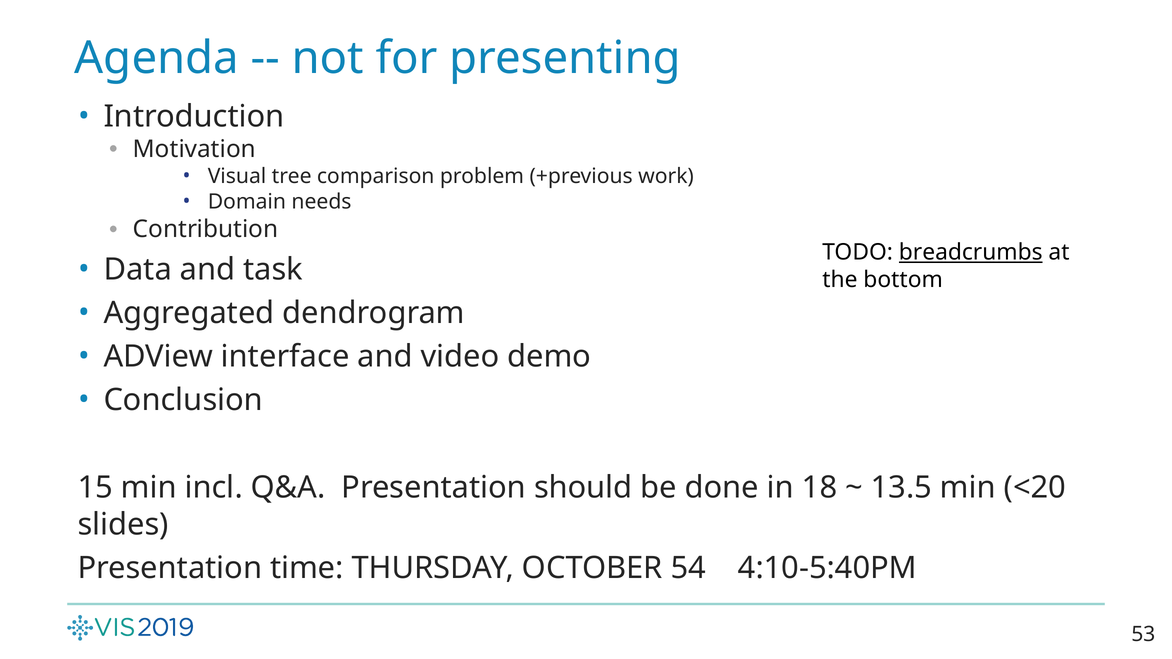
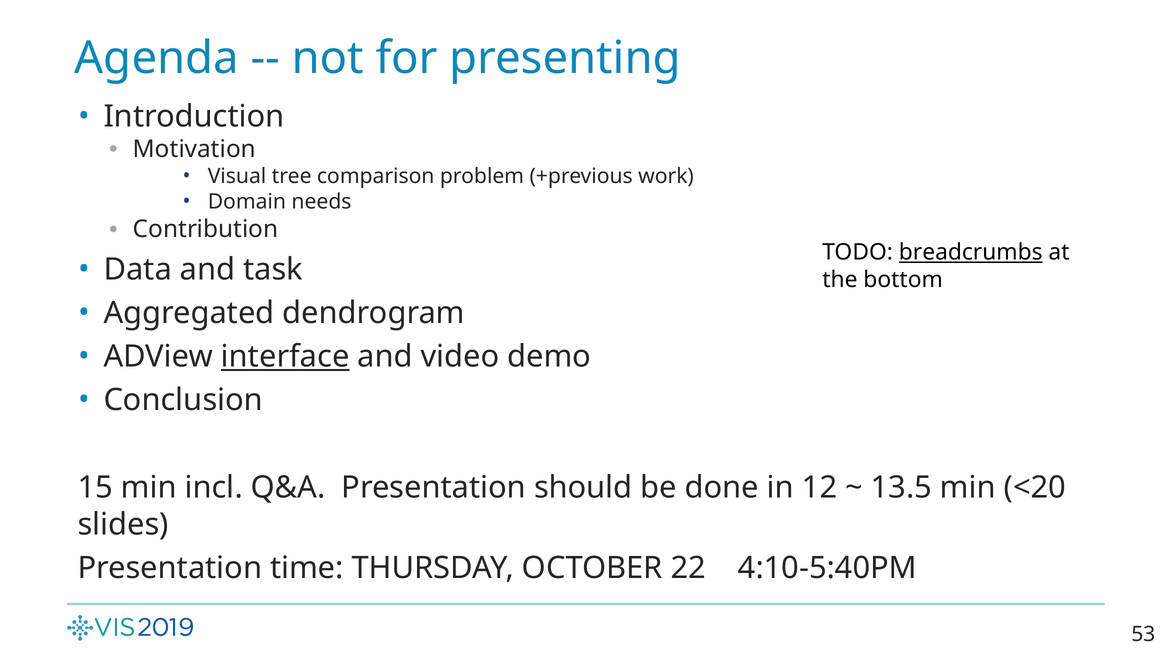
interface underline: none -> present (285, 357)
18: 18 -> 12 (820, 488)
54: 54 -> 22 (688, 568)
